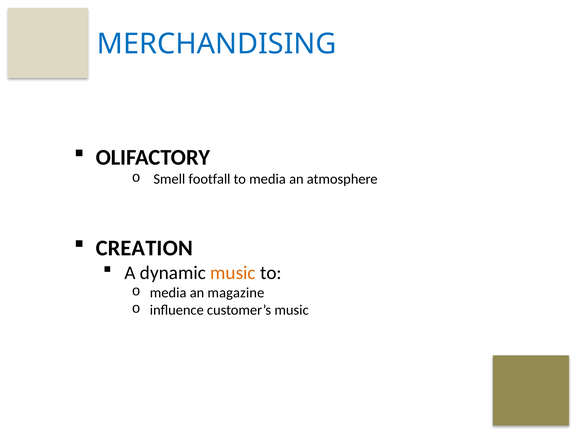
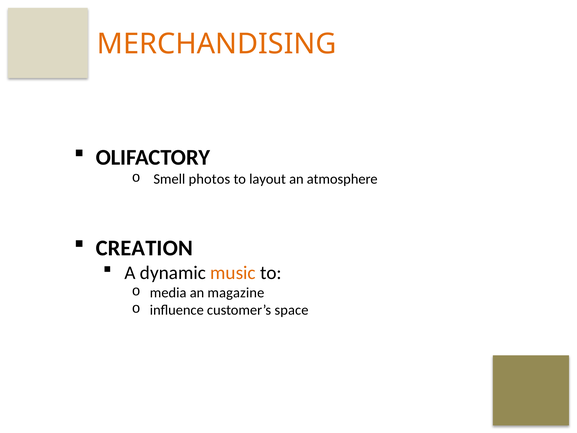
MERCHANDISING colour: blue -> orange (217, 44)
footfall: footfall -> photos (209, 179)
to media: media -> layout (268, 179)
customer’s music: music -> space (291, 310)
